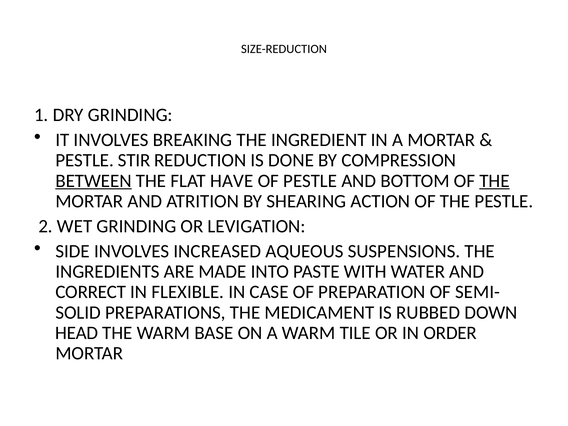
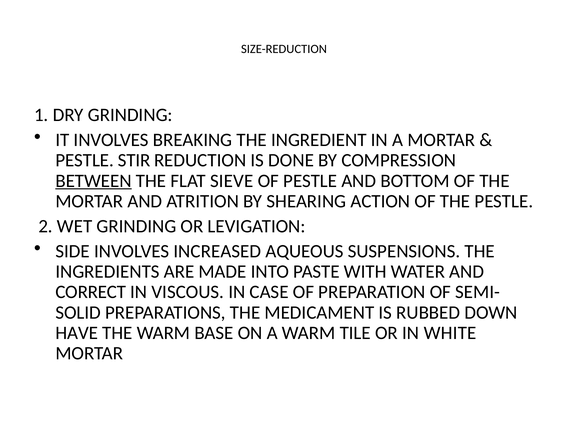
HAVE: HAVE -> SIEVE (232, 181)
THE underline: present -> none (495, 181)
FLEXIBLE: FLEXIBLE -> VISCOUS (188, 292)
HEAD: HEAD -> HAVE (77, 333)
ORDER: ORDER -> WHITE (450, 333)
